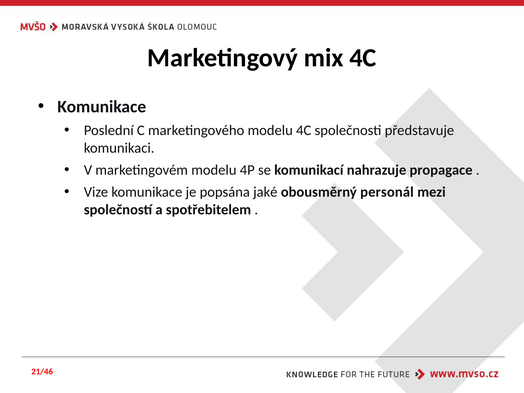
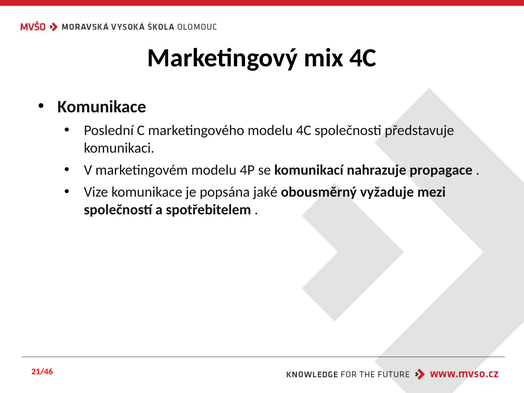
personál: personál -> vyžaduje (387, 192)
